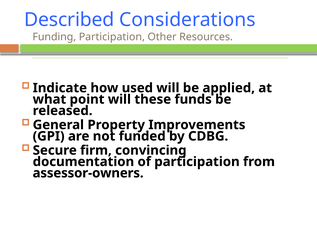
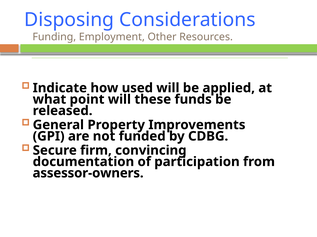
Described: Described -> Disposing (69, 20)
Funding Participation: Participation -> Employment (112, 37)
